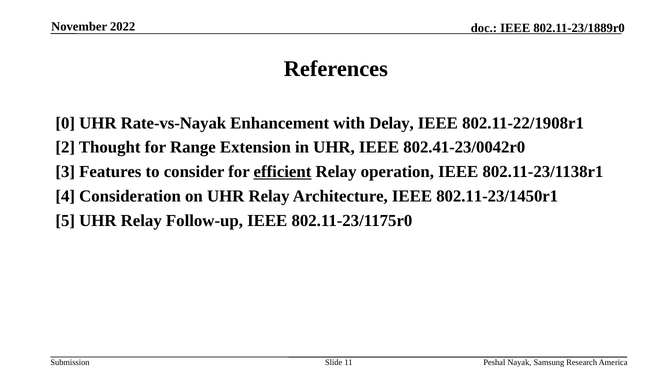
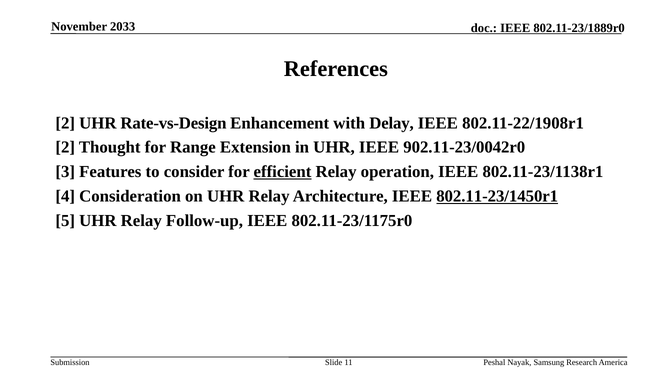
2022: 2022 -> 2033 (123, 27)
0: 0 -> 2 (65, 123)
Rate-vs-Nayak: Rate-vs-Nayak -> Rate-vs-Design (173, 123)
802.41-23/0042r0: 802.41-23/0042r0 -> 902.11-23/0042r0 (464, 147)
802.11-23/1450r1 underline: none -> present (497, 196)
